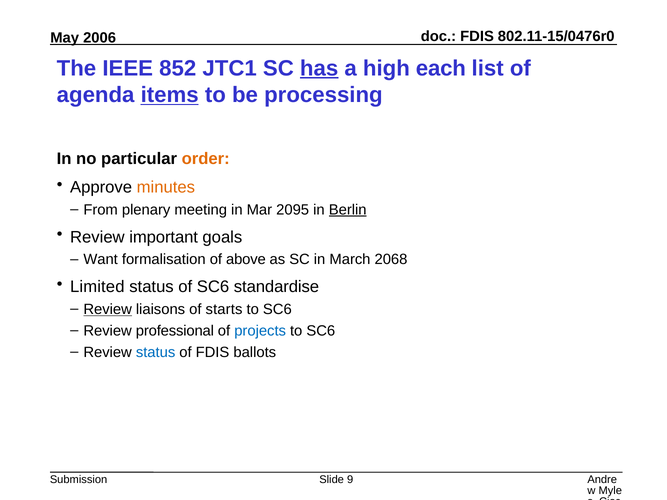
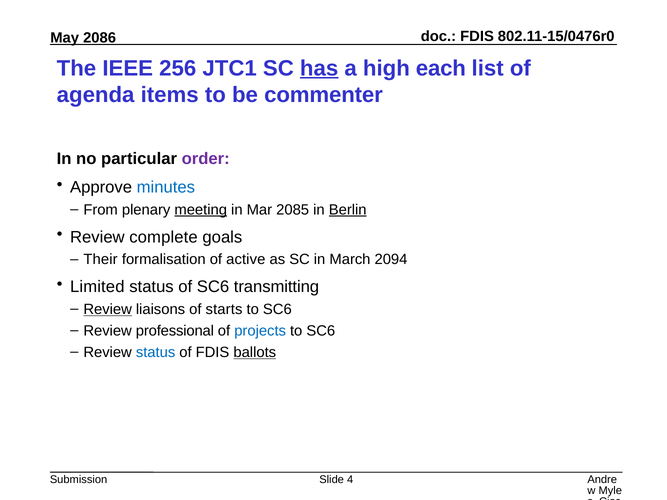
2006: 2006 -> 2086 (100, 38)
852: 852 -> 256 (178, 68)
items underline: present -> none (170, 95)
processing: processing -> commenter (323, 95)
order colour: orange -> purple (206, 159)
minutes colour: orange -> blue (166, 187)
meeting underline: none -> present (201, 210)
2095: 2095 -> 2085 (293, 210)
important: important -> complete (164, 237)
Want: Want -> Their (101, 260)
above: above -> active (246, 260)
2068: 2068 -> 2094 (391, 260)
standardise: standardise -> transmitting (276, 287)
ballots underline: none -> present (255, 353)
9: 9 -> 4 (350, 480)
